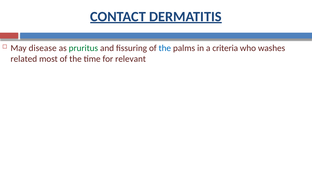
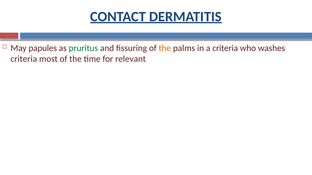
disease: disease -> papules (43, 48)
the colour: blue -> orange (165, 48)
related: related -> criteria (24, 59)
